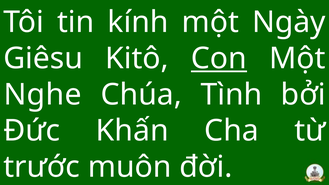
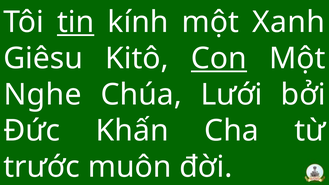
tin underline: none -> present (76, 22)
Ngày: Ngày -> Xanh (289, 22)
Tình: Tình -> Lưới (232, 95)
